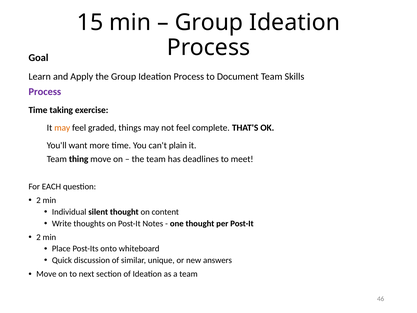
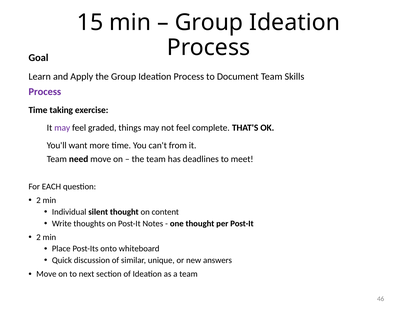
may colour: orange -> purple (62, 128)
plain: plain -> from (178, 145)
thing: thing -> need (79, 159)
